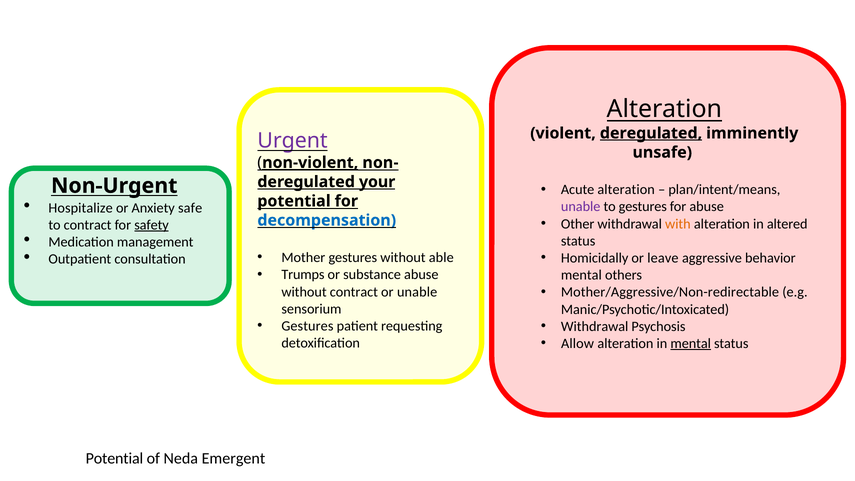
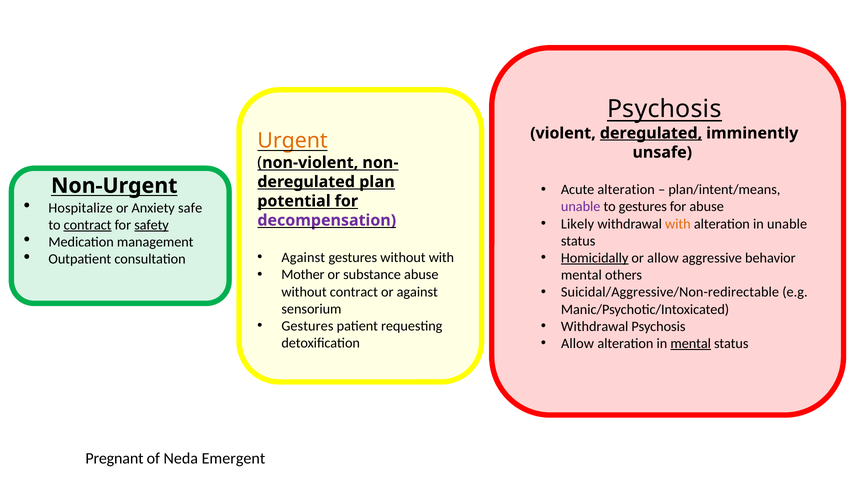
Alteration: Alteration -> Psychosis (664, 109)
Urgent colour: purple -> orange (293, 141)
non-violent underline: present -> none (310, 163)
your: your -> plan (377, 182)
Other: Other -> Likely (578, 224)
in altered: altered -> unable (787, 224)
decompensation colour: blue -> purple (327, 220)
contract underline: none -> present (88, 225)
Mother: Mother -> Against (303, 258)
without able: able -> with (441, 258)
Homicidally underline: none -> present (595, 258)
or leave: leave -> allow (663, 258)
Trumps: Trumps -> Mother (303, 275)
Mother/Aggressive/Non-redirectable: Mother/Aggressive/Non-redirectable -> Suicidal/Aggressive/Non-redirectable (670, 292)
or unable: unable -> against (417, 292)
Potential: Potential -> Pregnant (114, 458)
